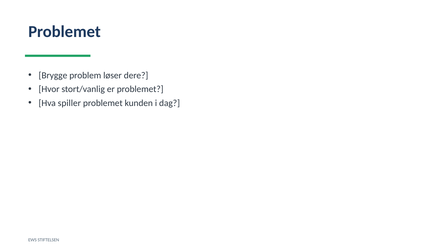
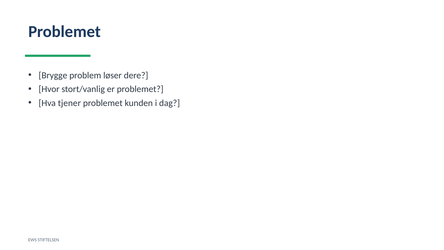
spiller: spiller -> tjener (69, 103)
